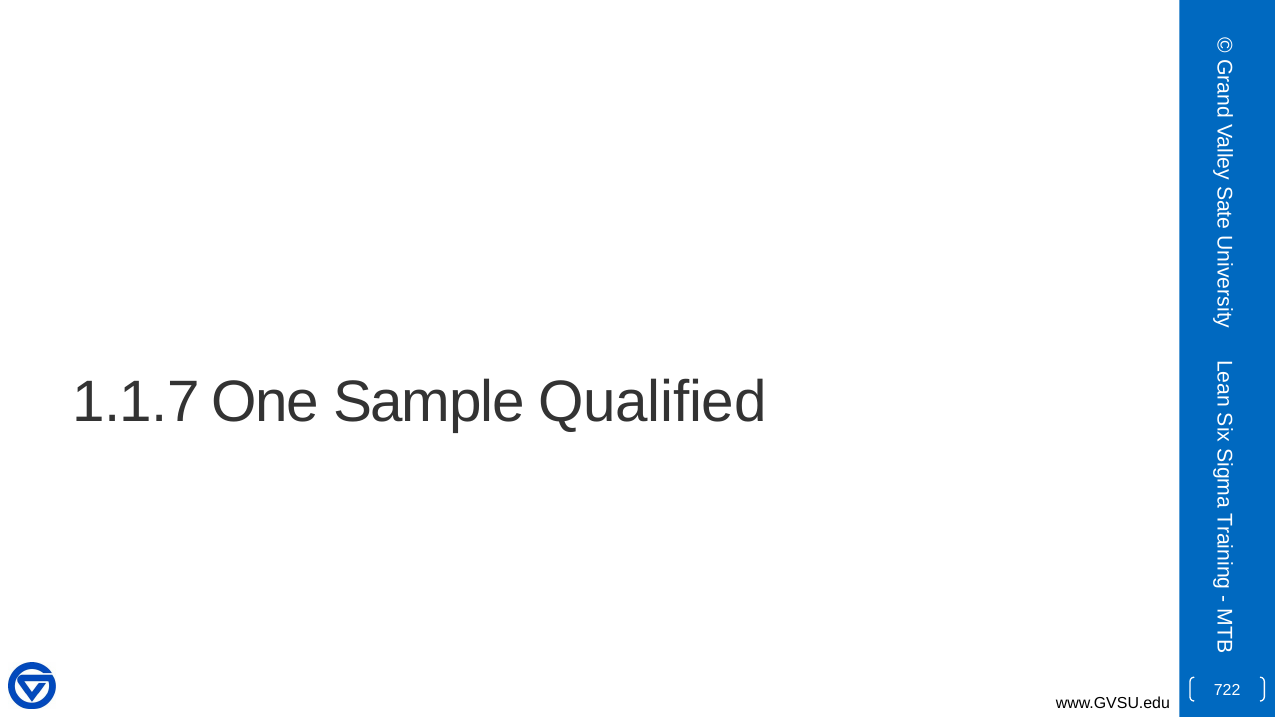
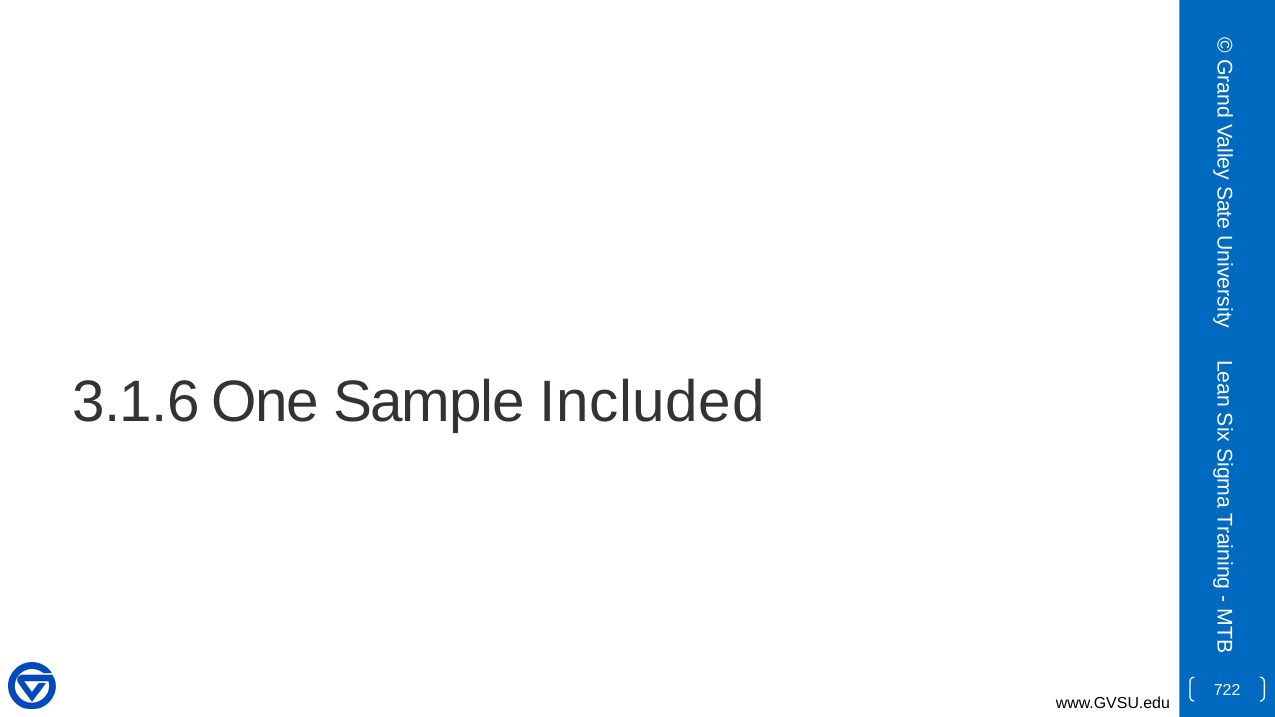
1.1.7: 1.1.7 -> 3.1.6 (136, 403)
Qualified: Qualified -> Included (652, 403)
